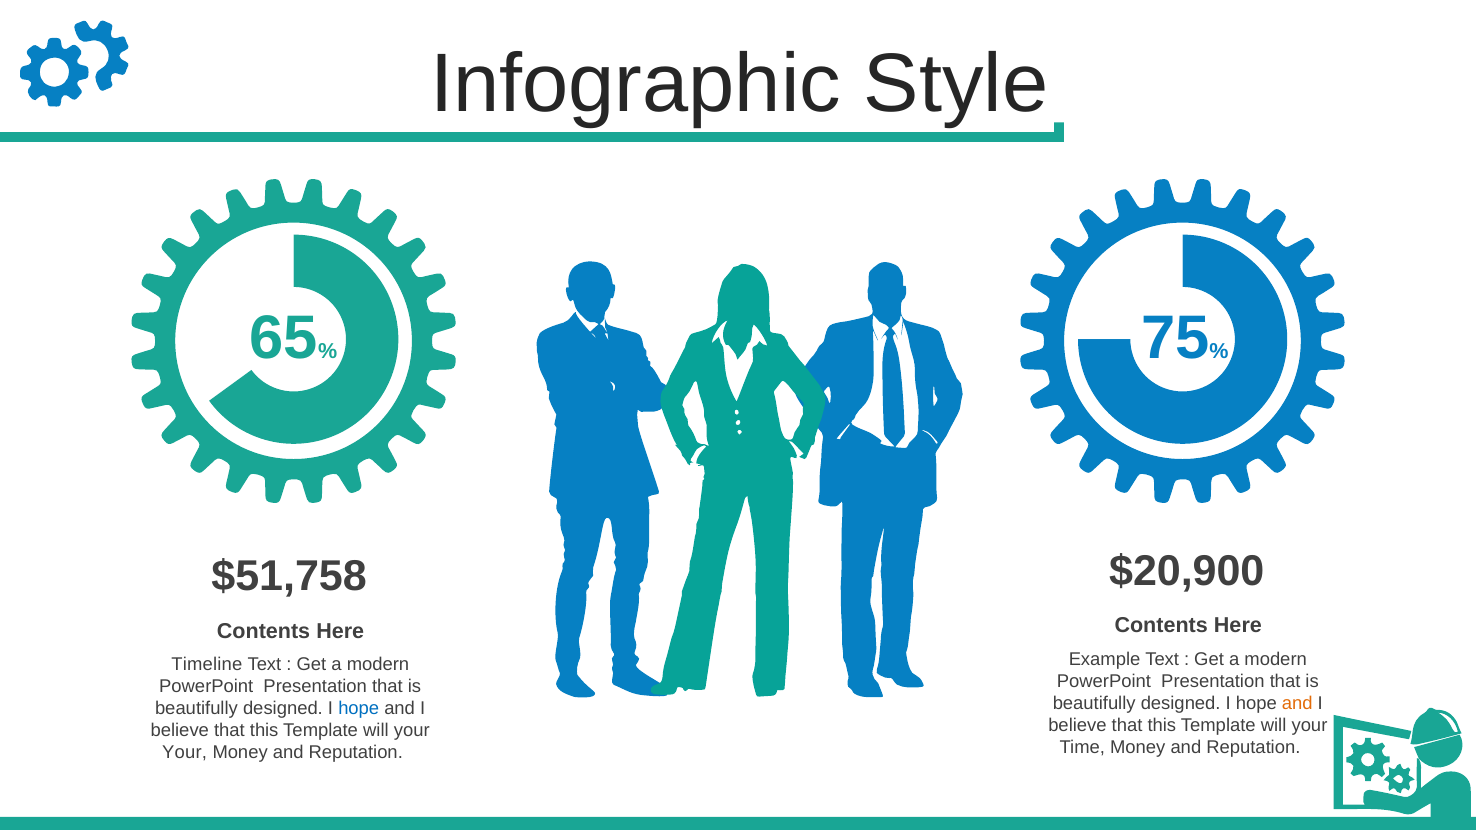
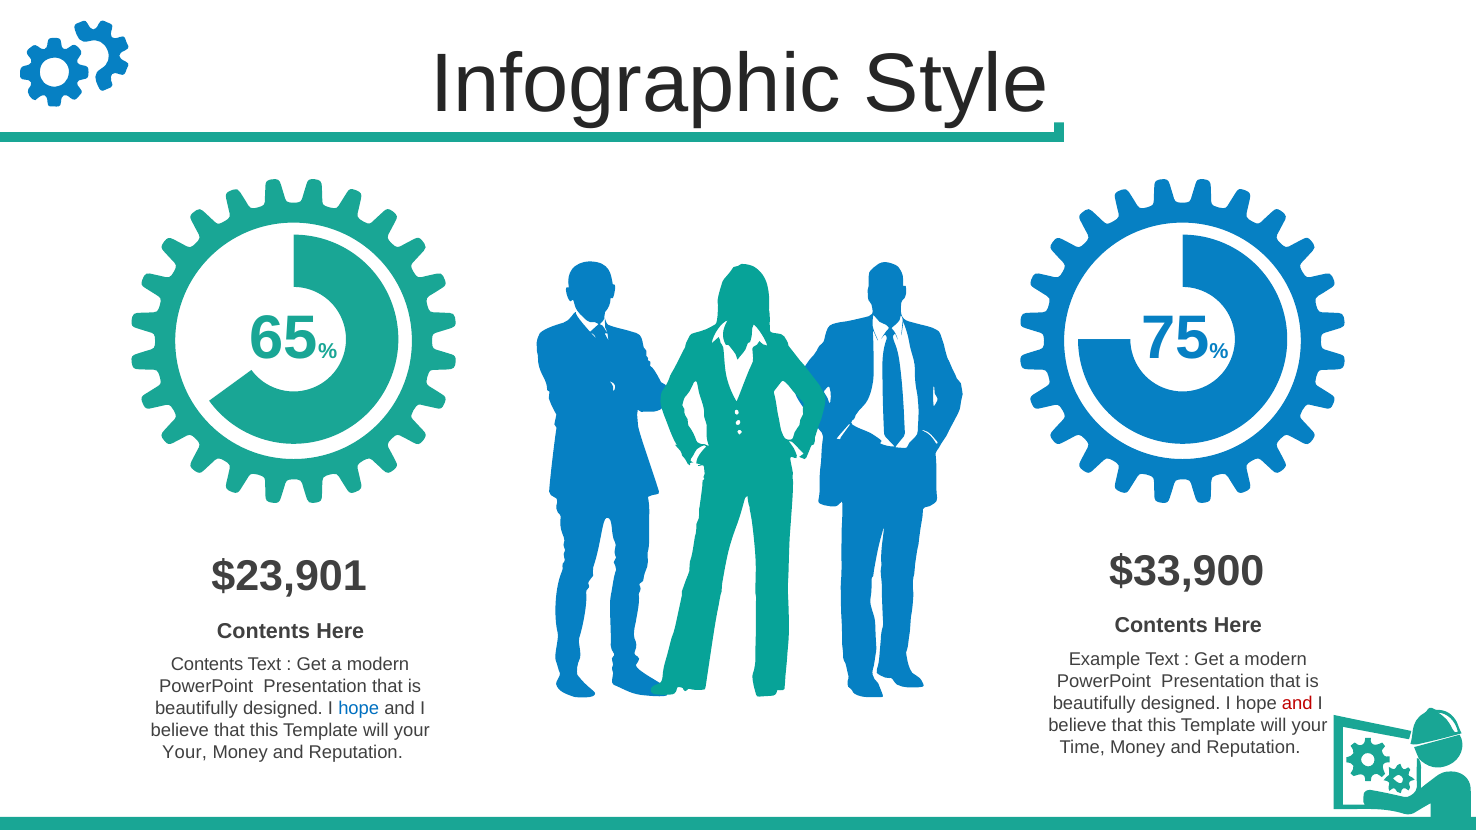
$20,900: $20,900 -> $33,900 (1187, 571)
$51,758: $51,758 -> $23,901 (289, 576)
Timeline: Timeline -> Contents (207, 665)
and colour: orange -> red (1297, 704)
